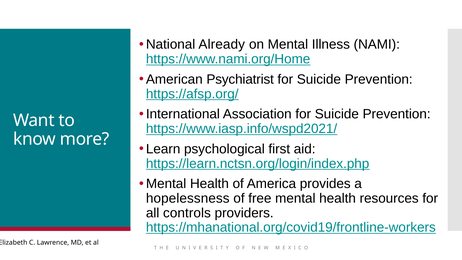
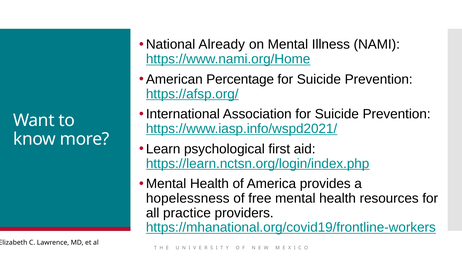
Psychiatrist: Psychiatrist -> Percentage (240, 79)
controls: controls -> practice (187, 213)
